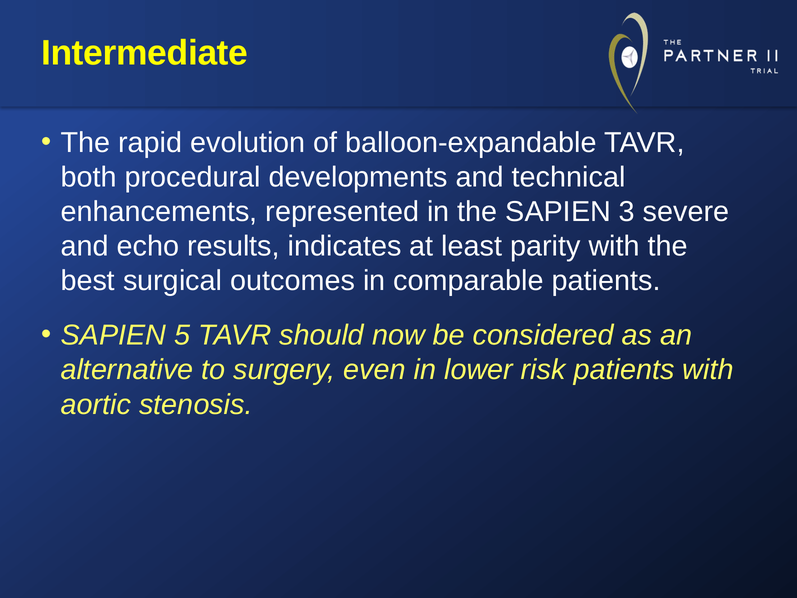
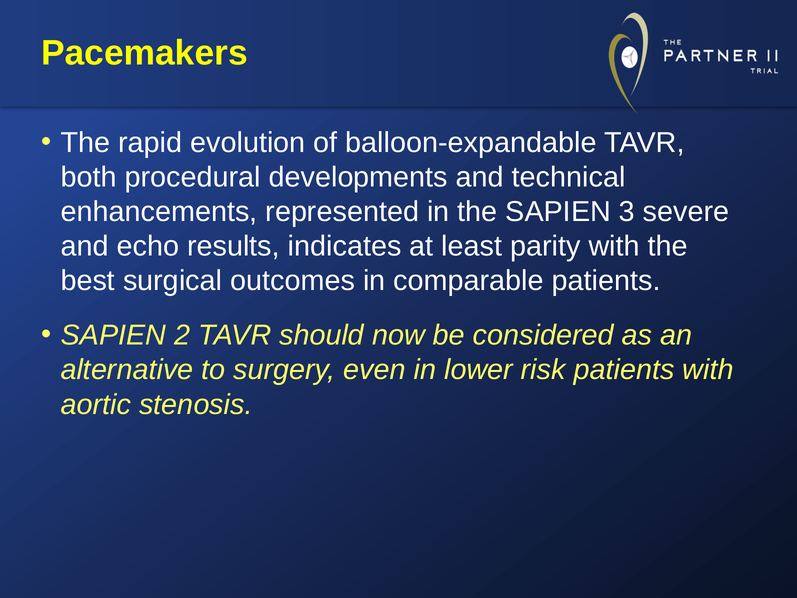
Intermediate: Intermediate -> Pacemakers (144, 53)
5: 5 -> 2 (182, 335)
